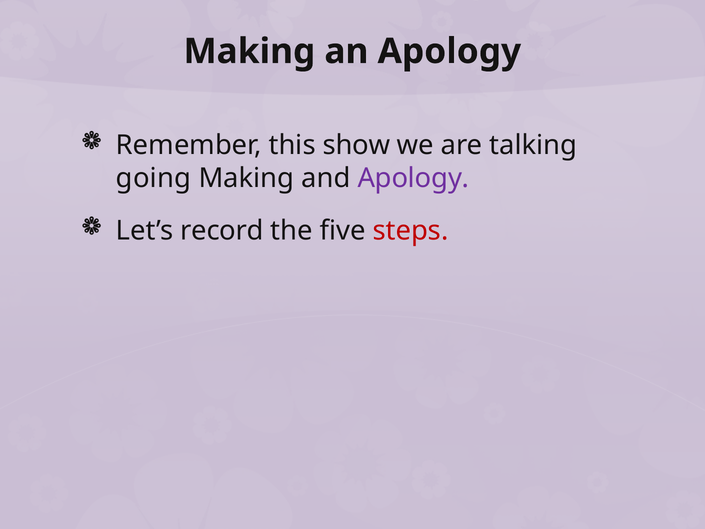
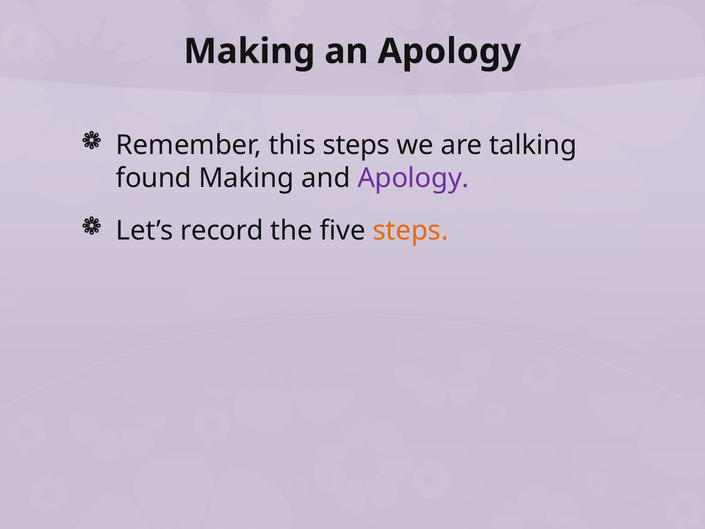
this show: show -> steps (356, 145)
going: going -> found (154, 178)
steps colour: red -> orange (411, 230)
